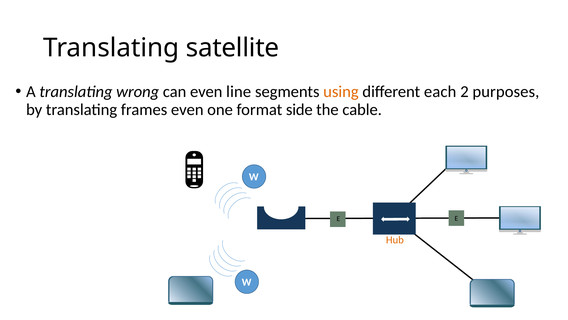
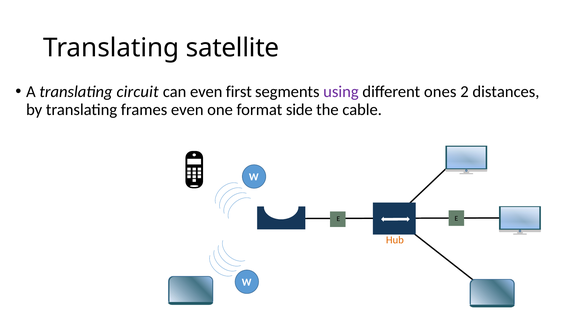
wrong: wrong -> circuit (138, 92)
line: line -> first (239, 92)
using colour: orange -> purple (341, 92)
each: each -> ones (440, 92)
purposes: purposes -> distances (506, 92)
